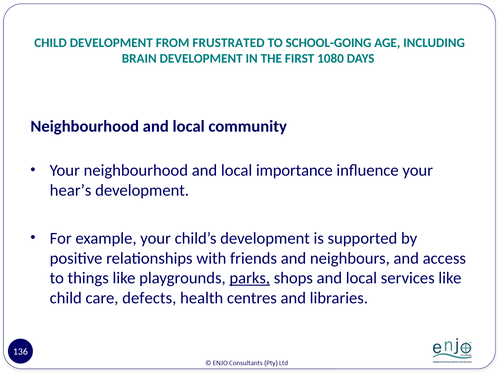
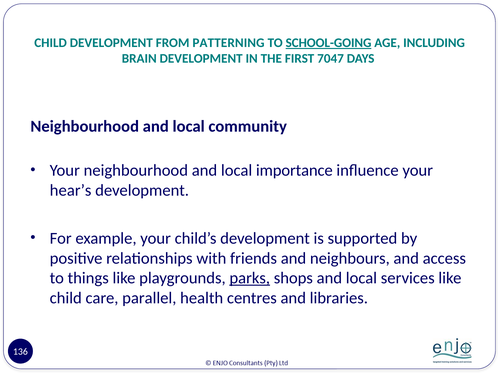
FRUSTRATED: FRUSTRATED -> PATTERNING (228, 43)
SCHOOL-GOING underline: none -> present (329, 43)
1080: 1080 -> 7047 (331, 59)
defects: defects -> parallel (149, 298)
